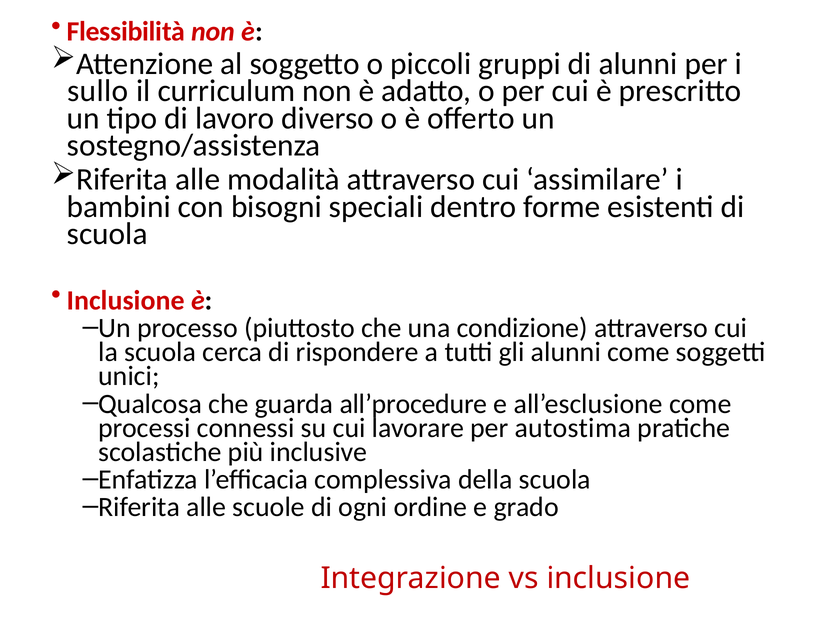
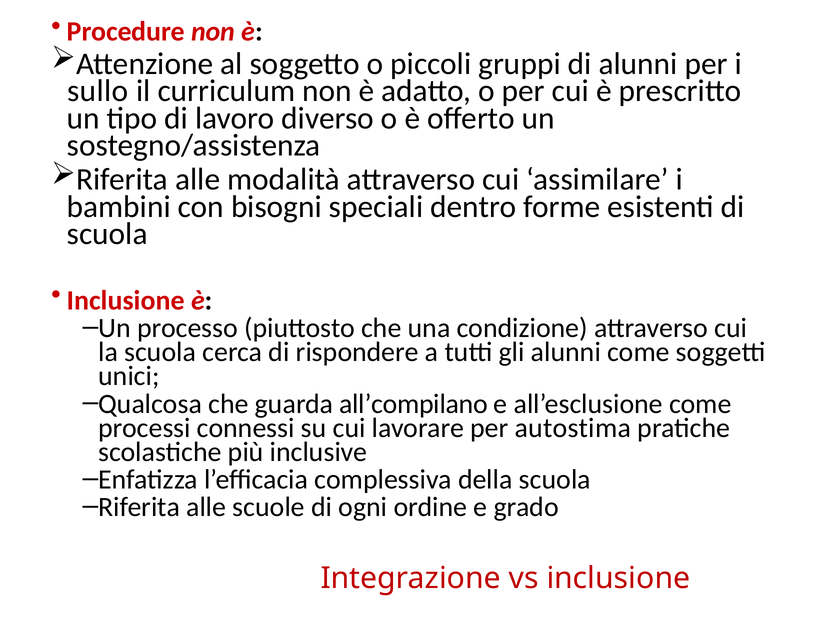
Flessibilità: Flessibilità -> Procedure (126, 32)
all’procedure: all’procedure -> all’compilano (414, 404)
